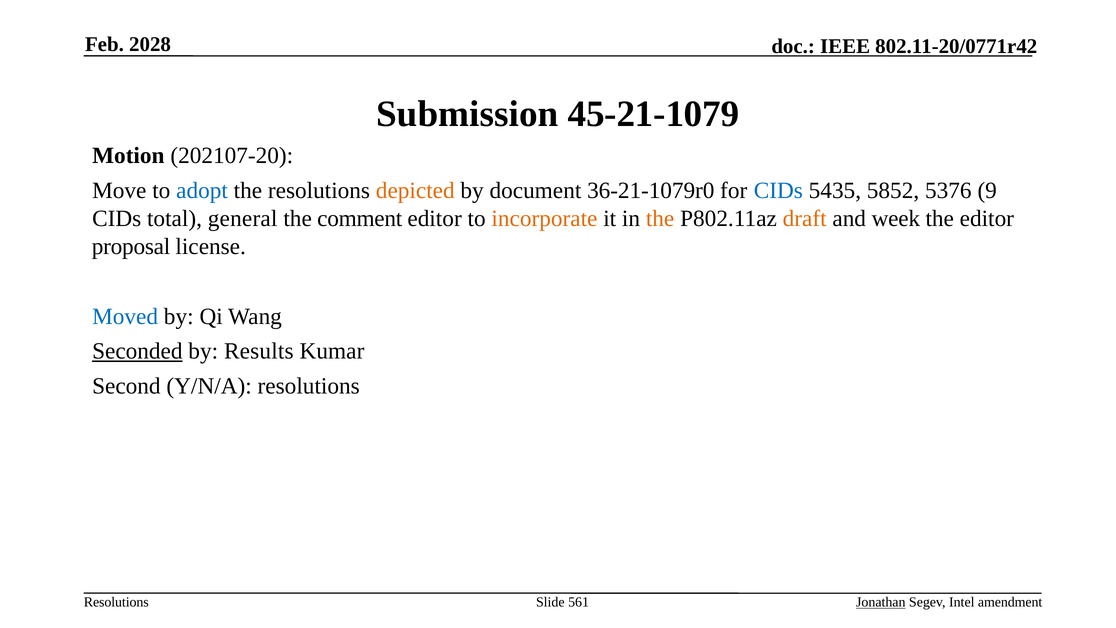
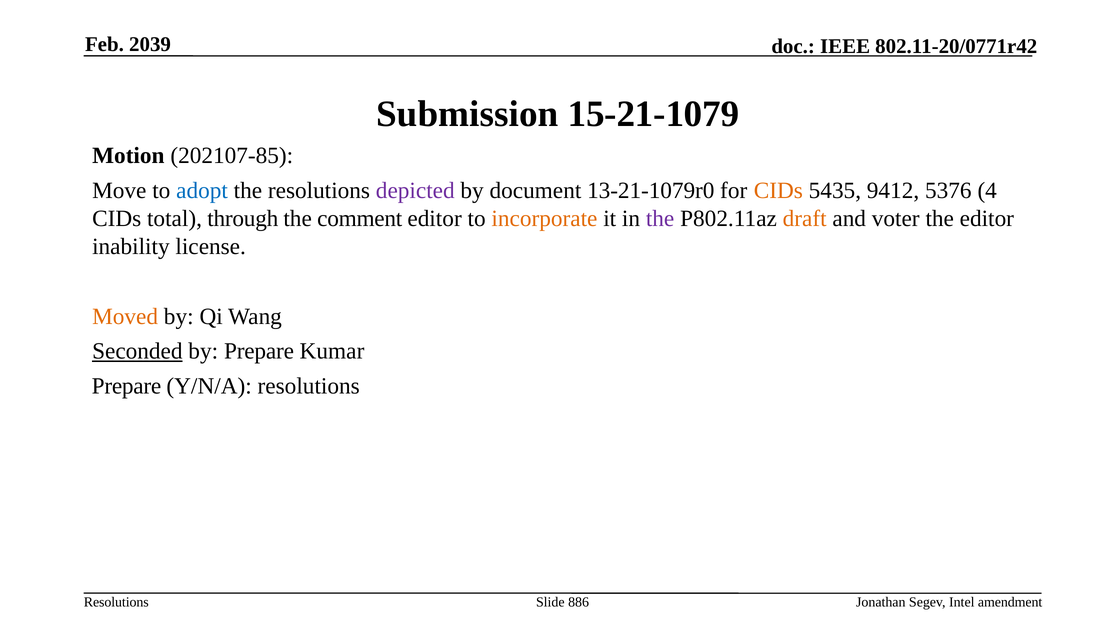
2028: 2028 -> 2039 (150, 44)
45-21-1079: 45-21-1079 -> 15-21-1079 (653, 114)
202107-20: 202107-20 -> 202107-85 (232, 156)
depicted colour: orange -> purple (415, 191)
36-21-1079r0: 36-21-1079r0 -> 13-21-1079r0 (651, 191)
CIDs colour: blue -> orange (778, 191)
5852: 5852 -> 9412 (893, 191)
9: 9 -> 4 (987, 191)
general: general -> through (243, 219)
the colour: orange -> purple (660, 219)
week: week -> voter (896, 219)
proposal: proposal -> inability (131, 246)
Moved colour: blue -> orange (125, 316)
by Results: Results -> Prepare (259, 351)
Second: Second -> Prepare (126, 386)
561: 561 -> 886 (579, 602)
Jonathan underline: present -> none (881, 602)
